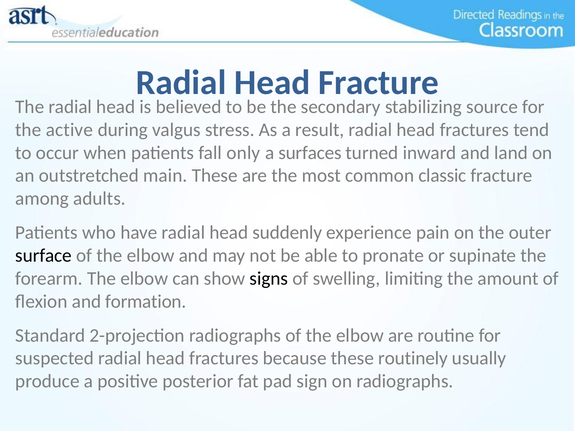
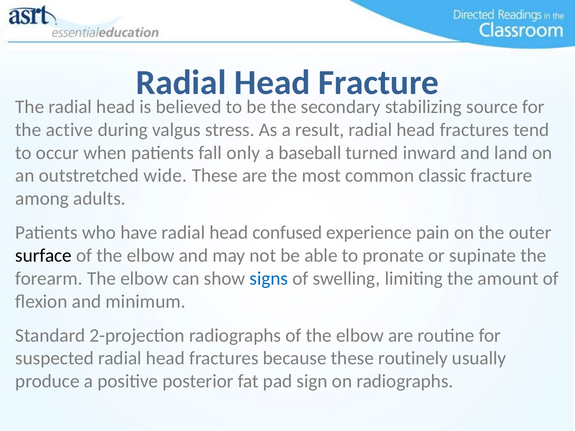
surfaces: surfaces -> baseball (310, 153)
main: main -> wide (165, 176)
suddenly: suddenly -> confused (287, 233)
signs colour: black -> blue (269, 279)
formation: formation -> minimum (146, 302)
